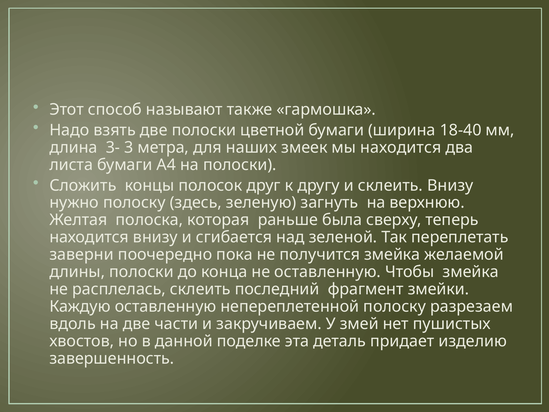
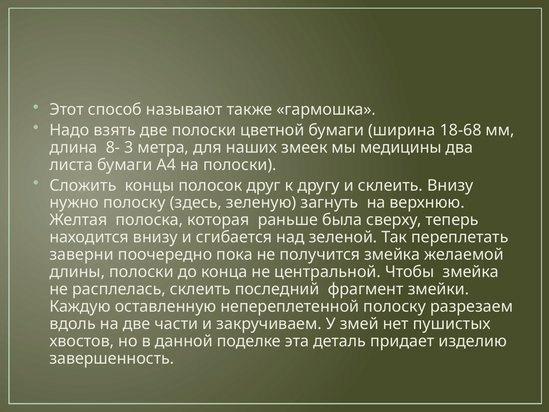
18-40: 18-40 -> 18-68 (461, 130)
3-: 3- -> 8- (113, 147)
мы находится: находится -> медицины (401, 147)
не оставленную: оставленную -> центральной (328, 272)
